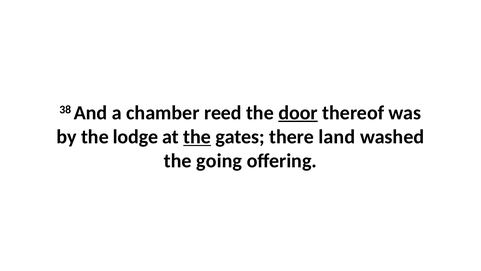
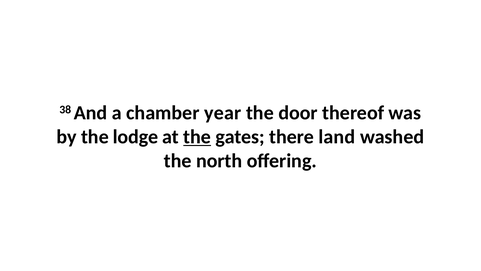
reed: reed -> year (223, 113)
door underline: present -> none (298, 113)
going: going -> north (219, 161)
